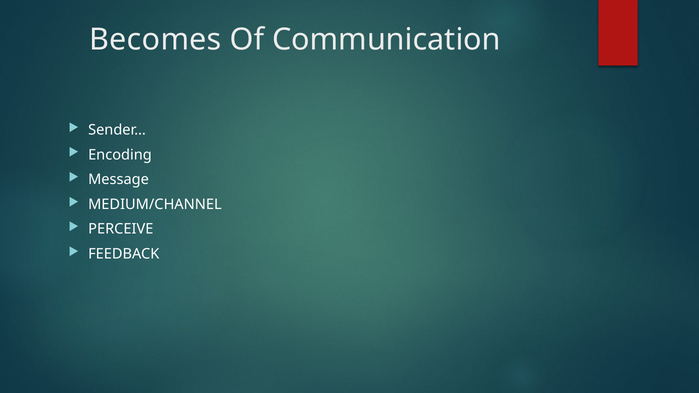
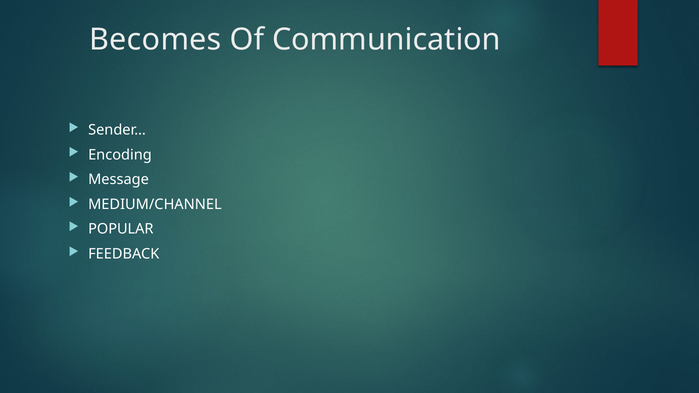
PERCEIVE: PERCEIVE -> POPULAR (121, 229)
